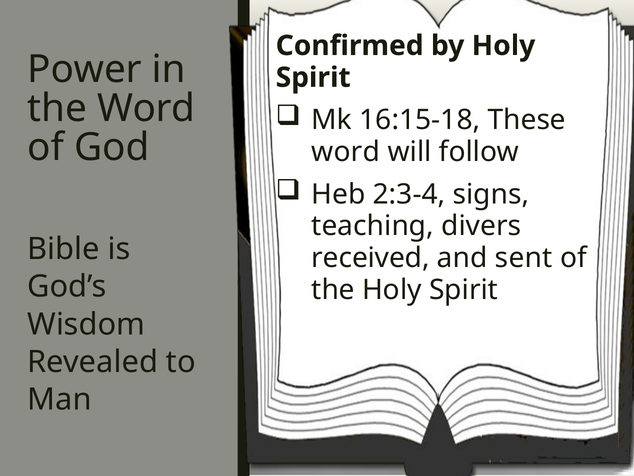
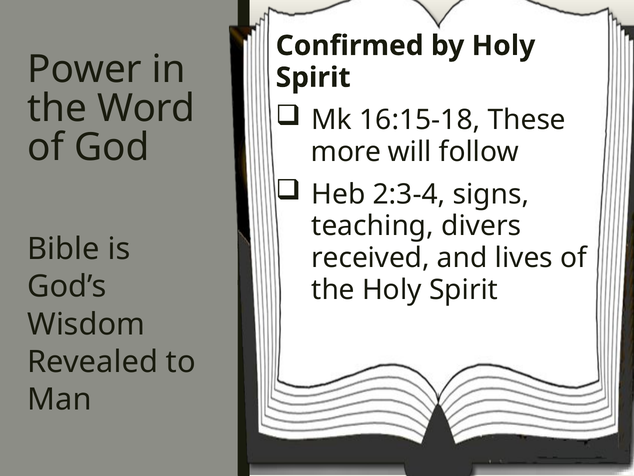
word: word -> more (346, 152)
sent: sent -> lives (524, 258)
